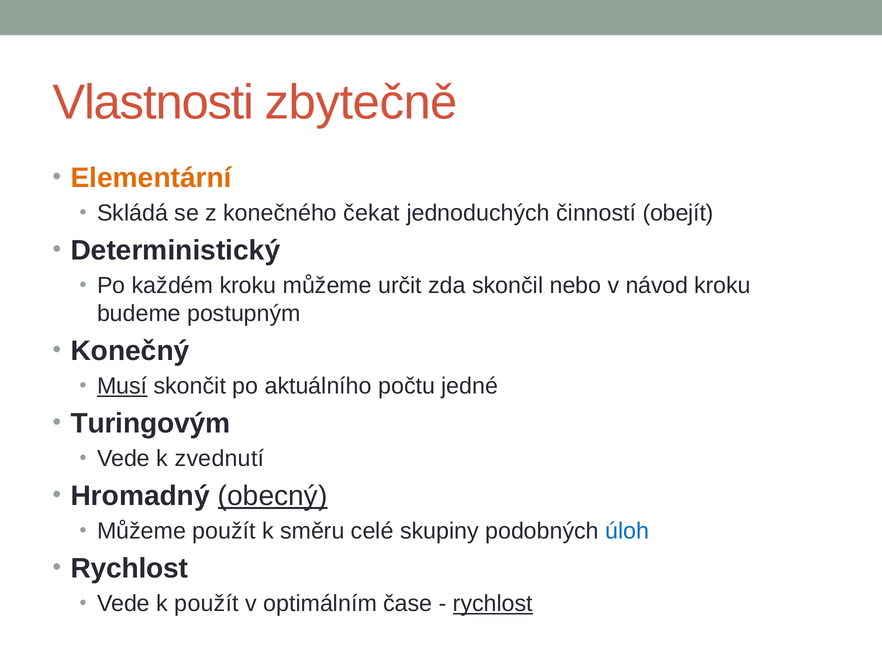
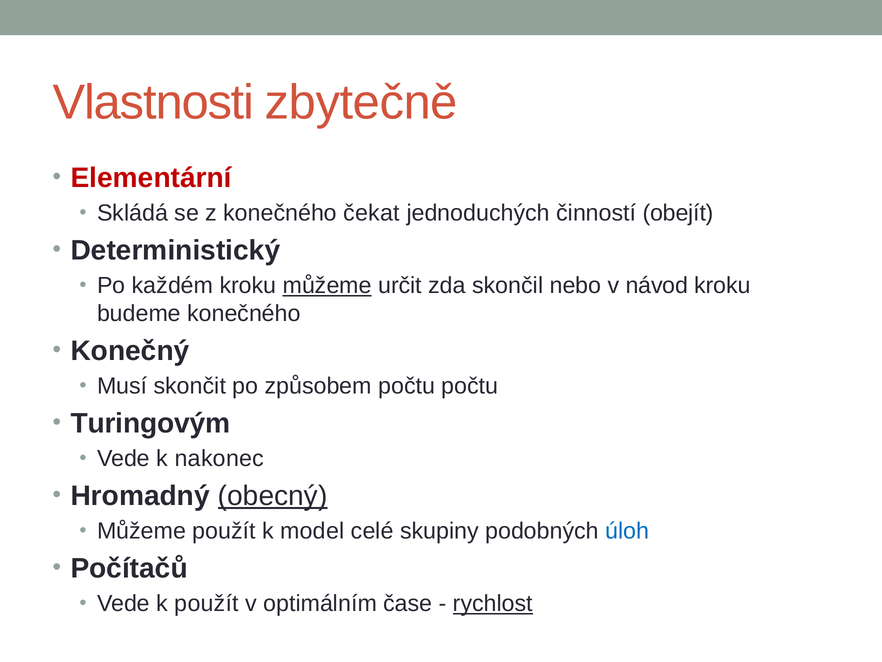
Elementární colour: orange -> red (151, 178)
můžeme underline: none -> present (327, 286)
budeme postupným: postupným -> konečného (244, 313)
Musí underline: present -> none (122, 386)
aktuálního: aktuálního -> způsobem (318, 386)
počtu jedné: jedné -> počtu (470, 386)
zvednutí: zvednutí -> nakonec (219, 458)
směru: směru -> model (312, 531)
Rychlost: Rychlost -> Počítačů (129, 568)
